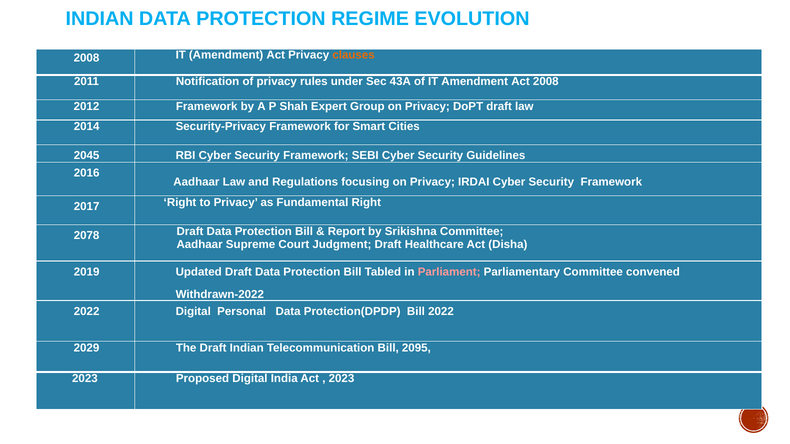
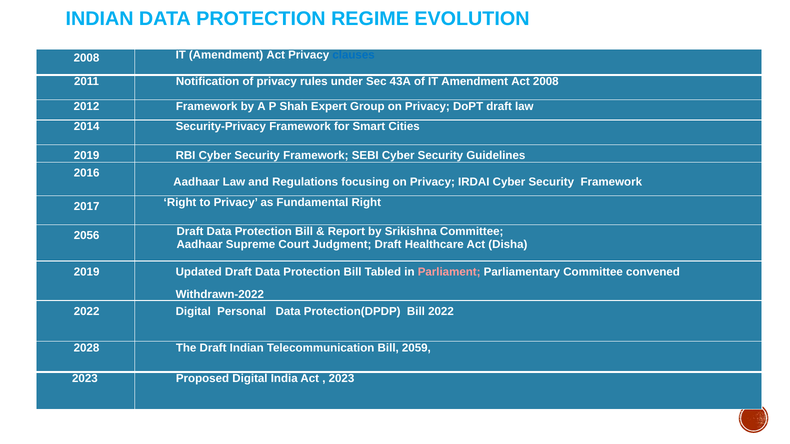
clauses colour: orange -> blue (354, 55)
2045: 2045 -> 2019 (87, 156)
2078: 2078 -> 2056 (87, 236)
2029: 2029 -> 2028 (86, 348)
2095: 2095 -> 2059 (416, 348)
